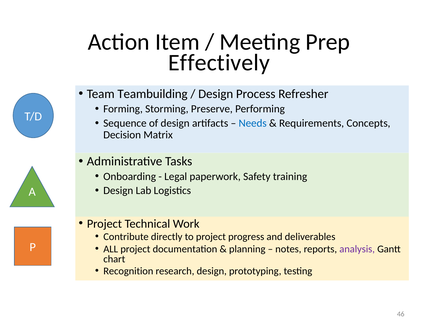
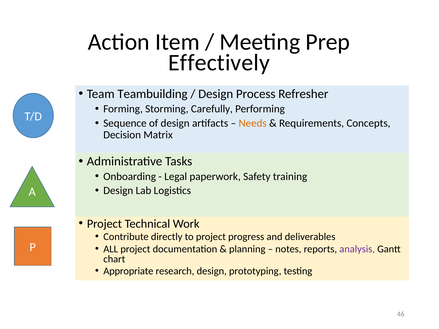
Preserve: Preserve -> Carefully (212, 109)
Needs colour: blue -> orange (253, 123)
Recognition: Recognition -> Appropriate (128, 271)
